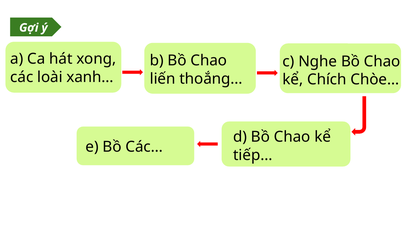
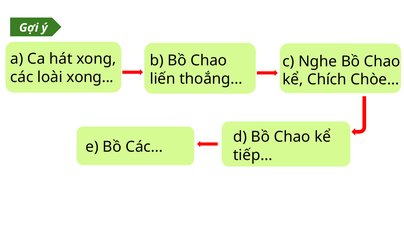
loài xanh: xanh -> xong (90, 77)
